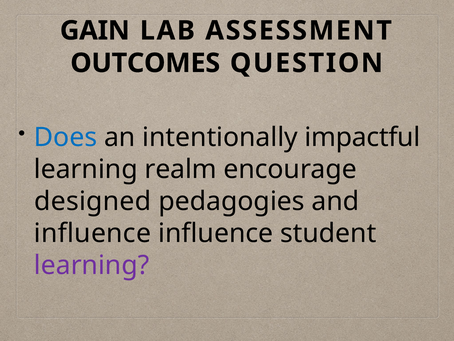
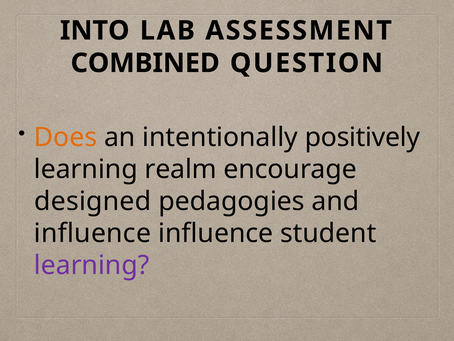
GAIN: GAIN -> INTO (95, 31)
OUTCOMES: OUTCOMES -> COMBINED (145, 63)
Does colour: blue -> orange (66, 137)
impactful: impactful -> positively (362, 137)
